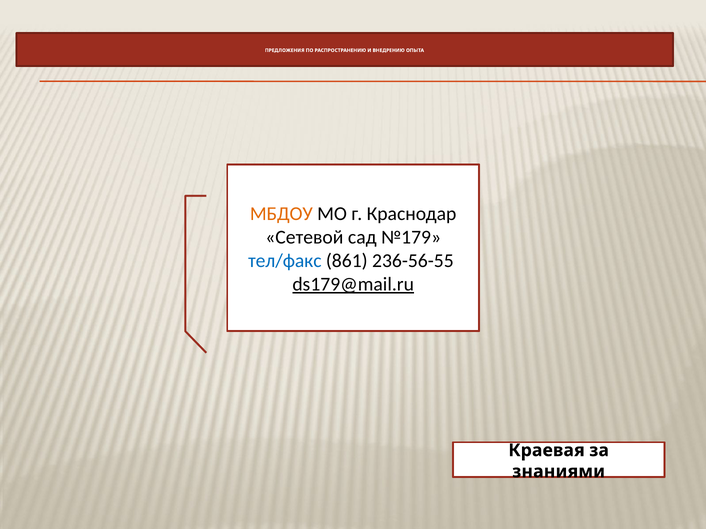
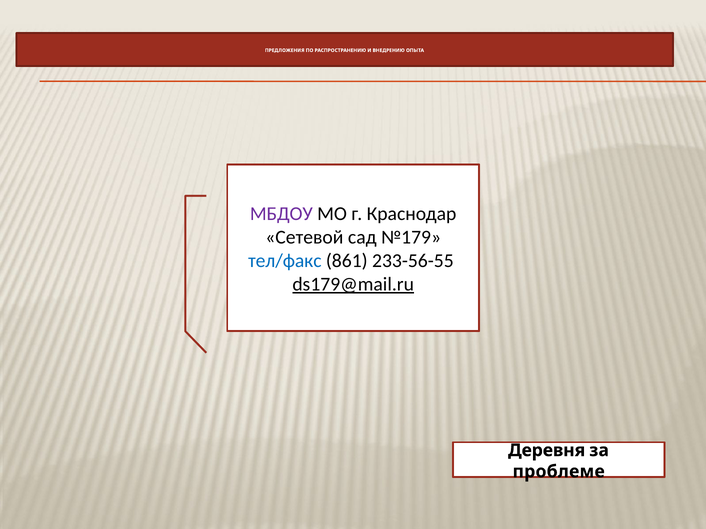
МБДОУ colour: orange -> purple (281, 214)
236-56-55: 236-56-55 -> 233-56-55 (413, 261)
Краевая: Краевая -> Деревня (547, 451)
знаниями: знаниями -> проблеме (559, 472)
